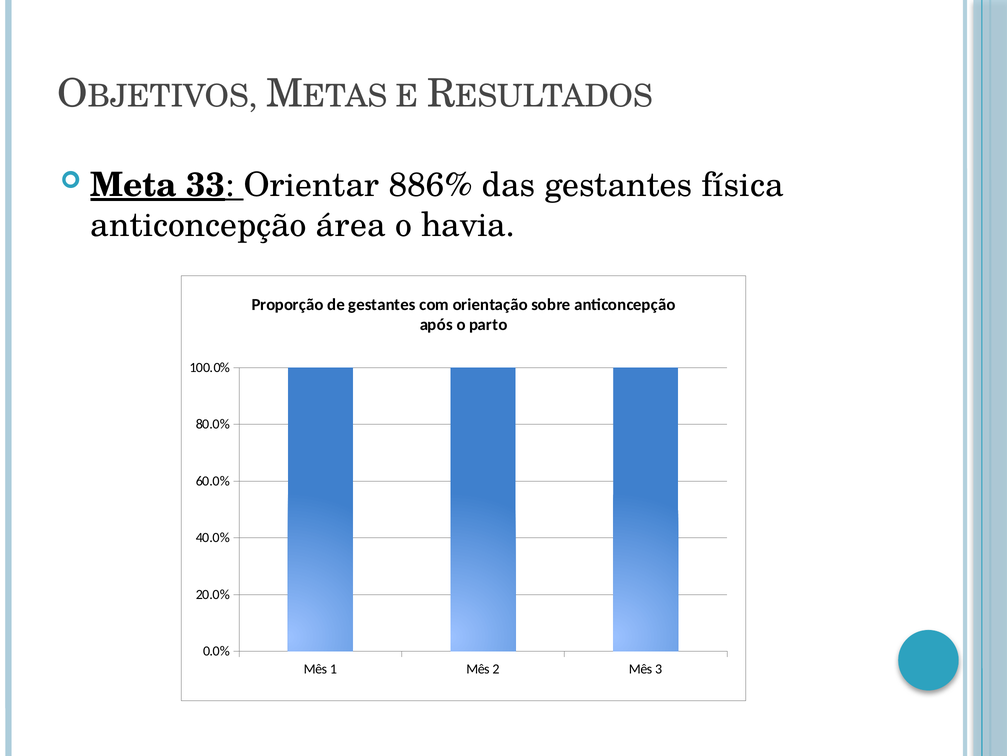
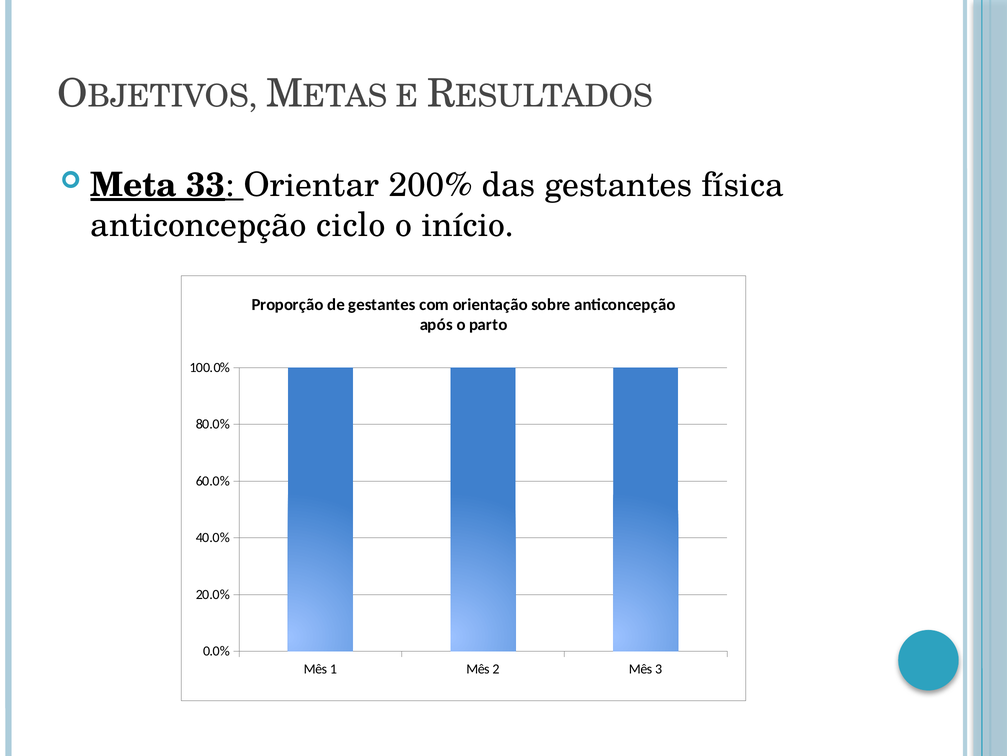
886%: 886% -> 200% (431, 185)
área: área -> ciclo (351, 225)
havia: havia -> início (468, 225)
